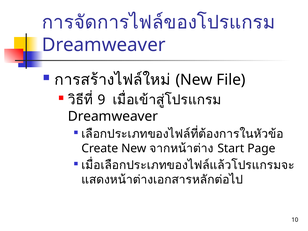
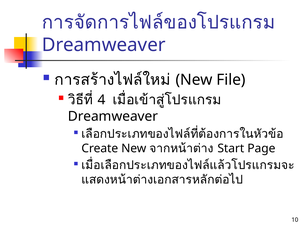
9: 9 -> 4 (102, 100)
